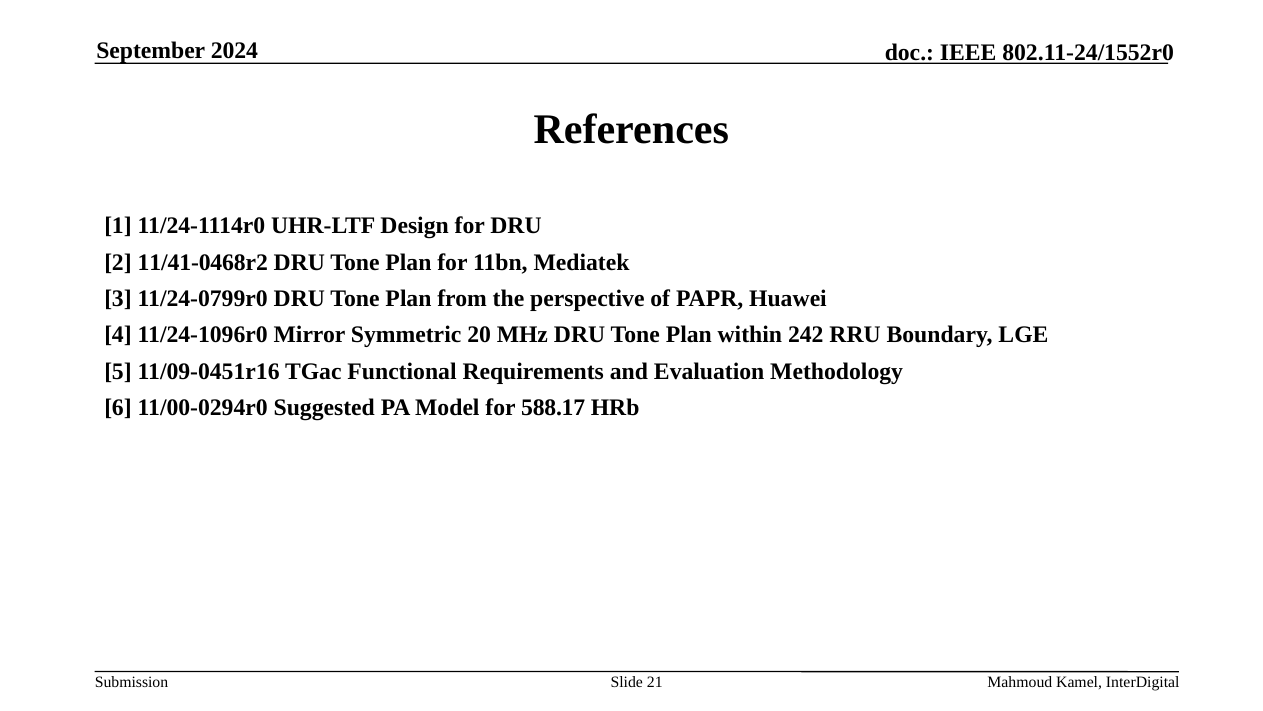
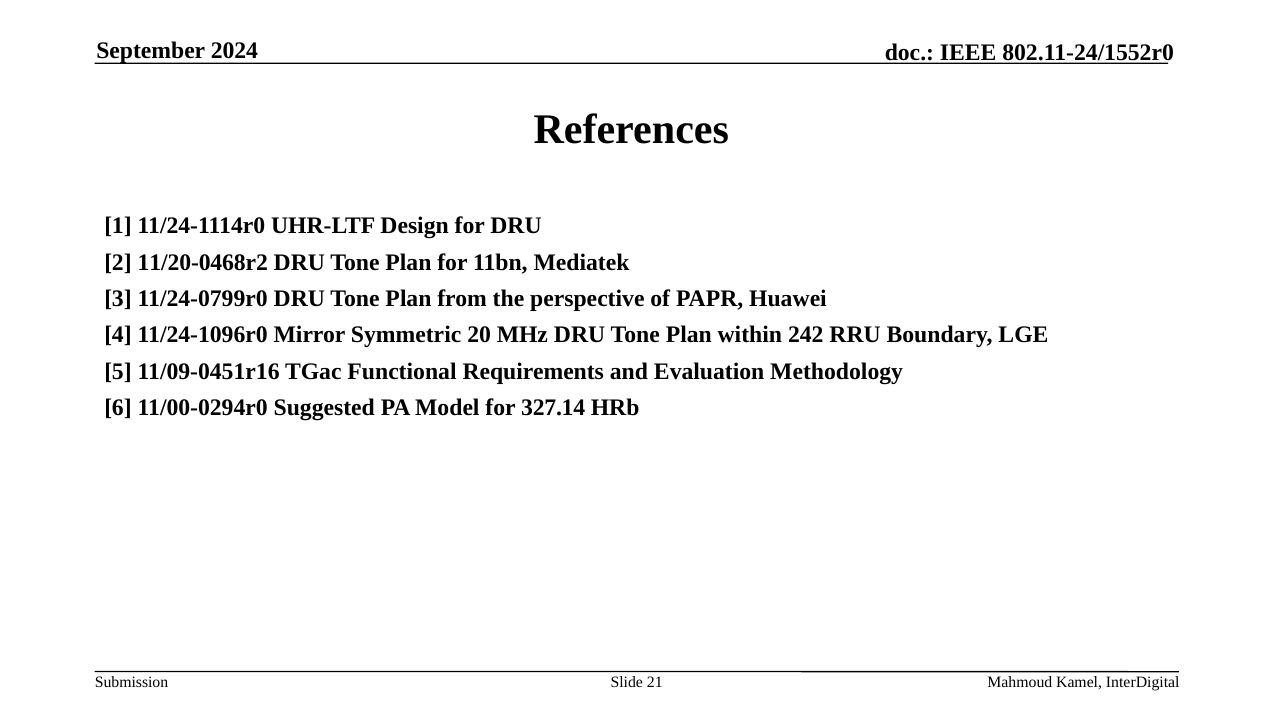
11/41-0468r2: 11/41-0468r2 -> 11/20-0468r2 (203, 262)
588.17: 588.17 -> 327.14 (553, 407)
